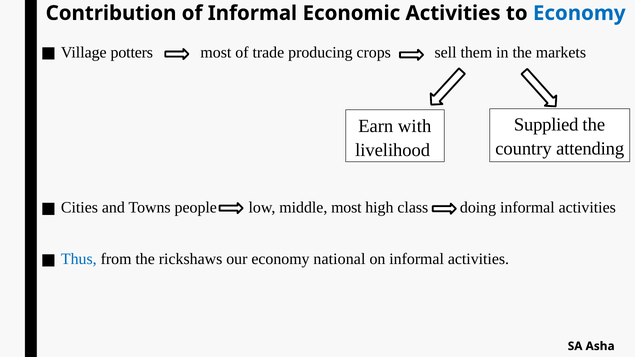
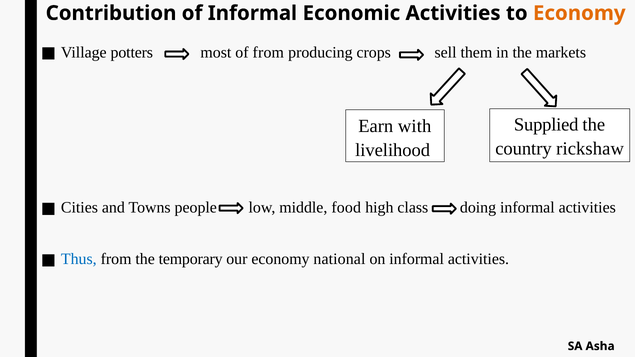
Economy colour: blue -> orange (579, 13)
of trade: trade -> from (268, 53)
attending: attending -> rickshaw (590, 149)
middle most: most -> food (346, 208)
rickshaws: rickshaws -> temporary (191, 259)
